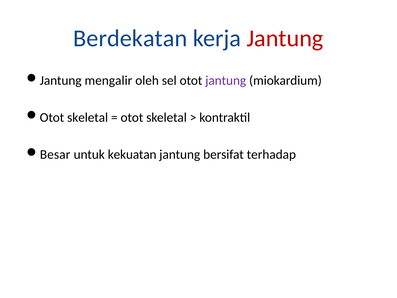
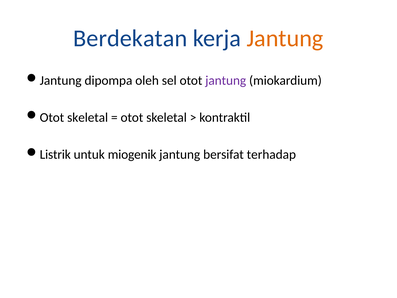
Jantung colour: red -> orange (285, 38)
mengalir: mengalir -> dipompa (108, 80)
Besar: Besar -> Listrik (55, 154)
kekuatan: kekuatan -> miogenik (132, 154)
